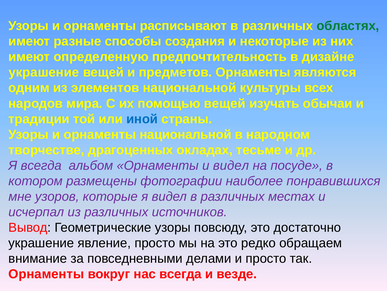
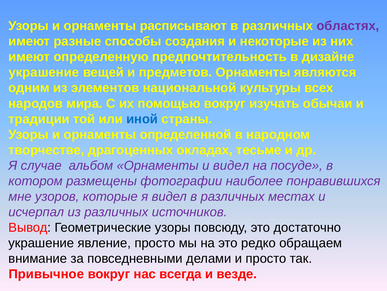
областях colour: green -> purple (348, 26)
помощью вещей: вещей -> вокруг (225, 103)
орнаменты национальной: национальной -> определенной (186, 134)
Я всегда: всегда -> случае (41, 165)
Орнаменты: Орнаменты -> Привычное (46, 274)
